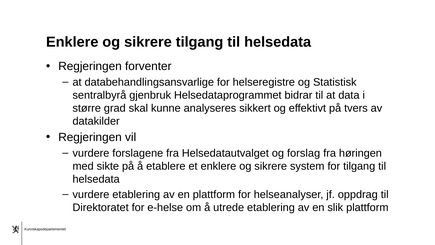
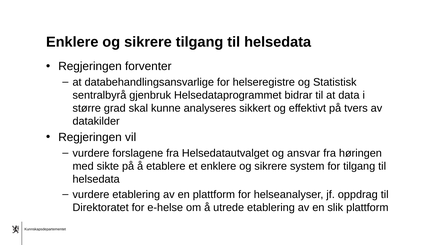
forslag: forslag -> ansvar (304, 153)
